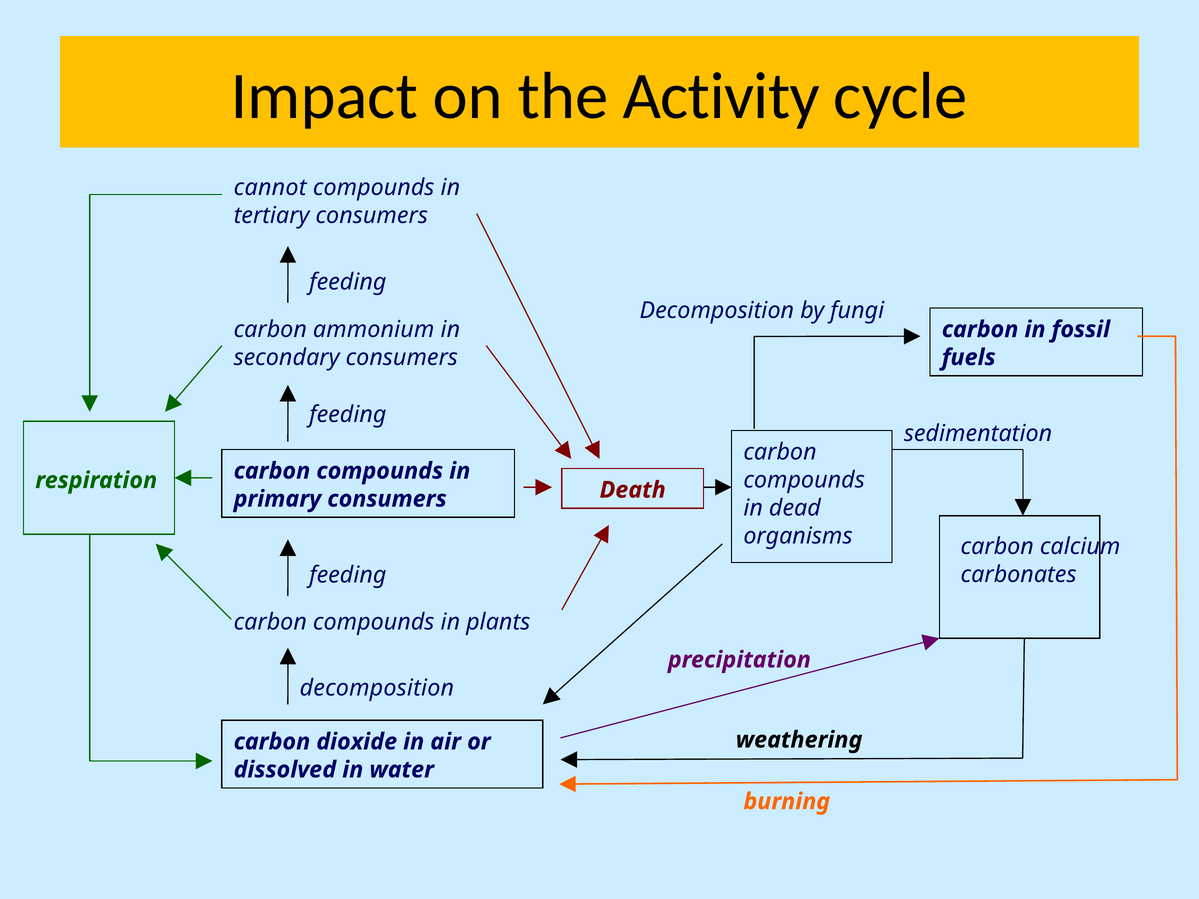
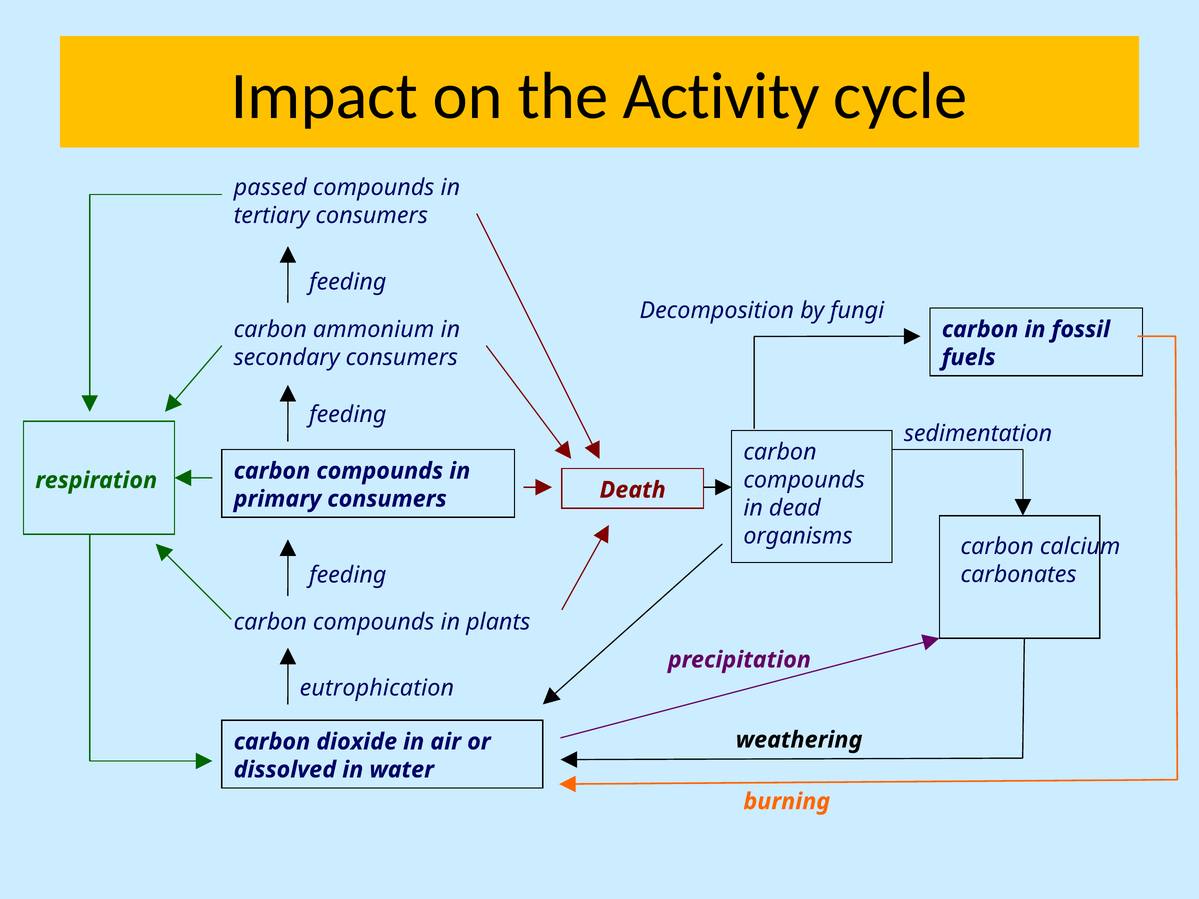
cannot: cannot -> passed (270, 188)
decomposition: decomposition -> eutrophication (377, 688)
